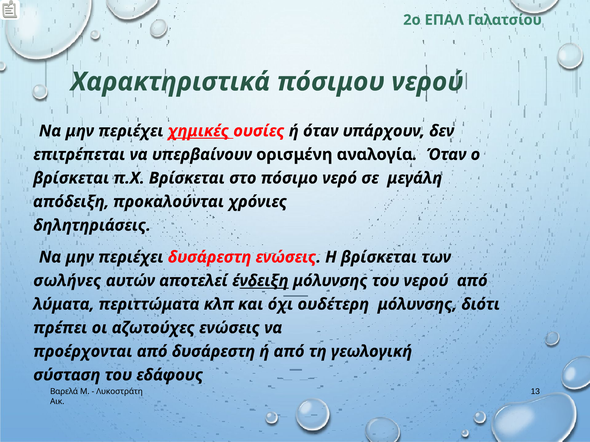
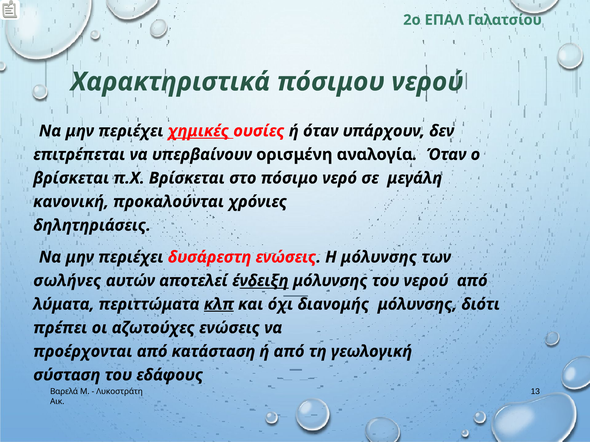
απόδειξη: απόδειξη -> κανονική (71, 202)
Η βρίσκεται: βρίσκεται -> μόλυνσης (379, 257)
κλπ underline: none -> present (219, 305)
ουδέτερη: ουδέτερη -> διανομής (333, 305)
από δυσάρεστη: δυσάρεστη -> κατάσταση (214, 352)
